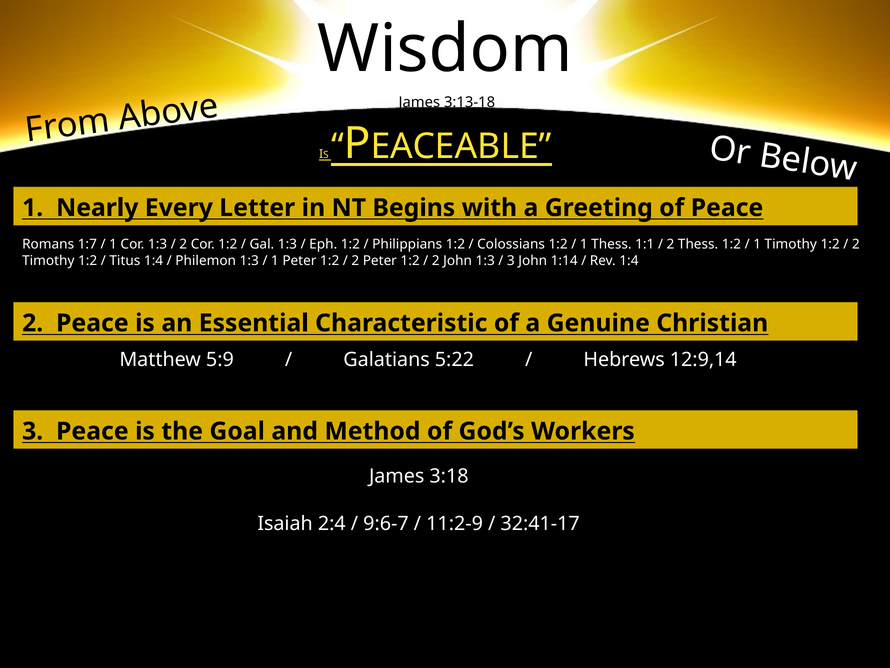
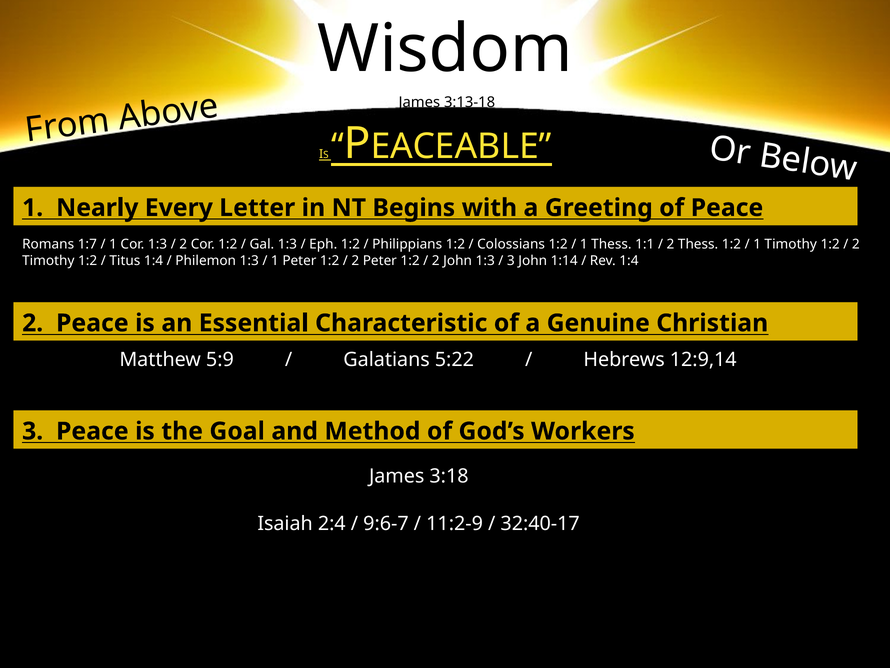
32:41-17: 32:41-17 -> 32:40-17 (540, 523)
